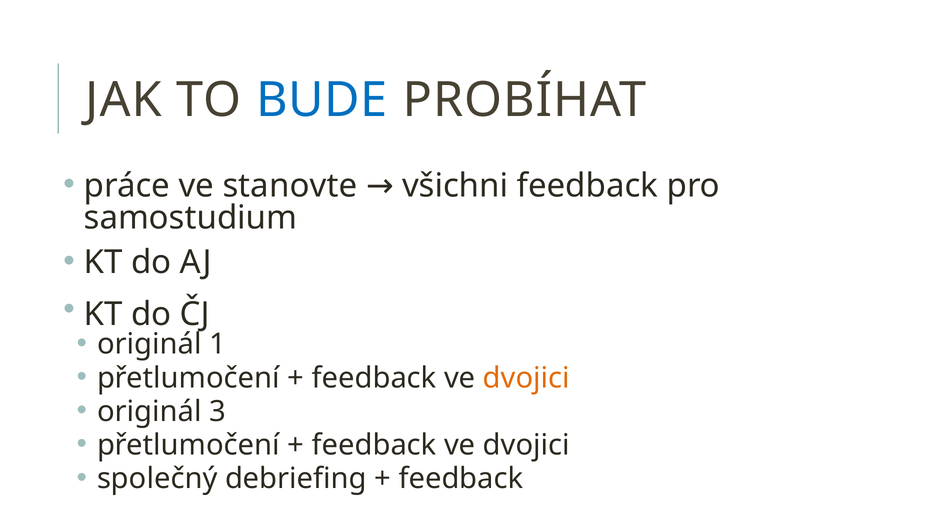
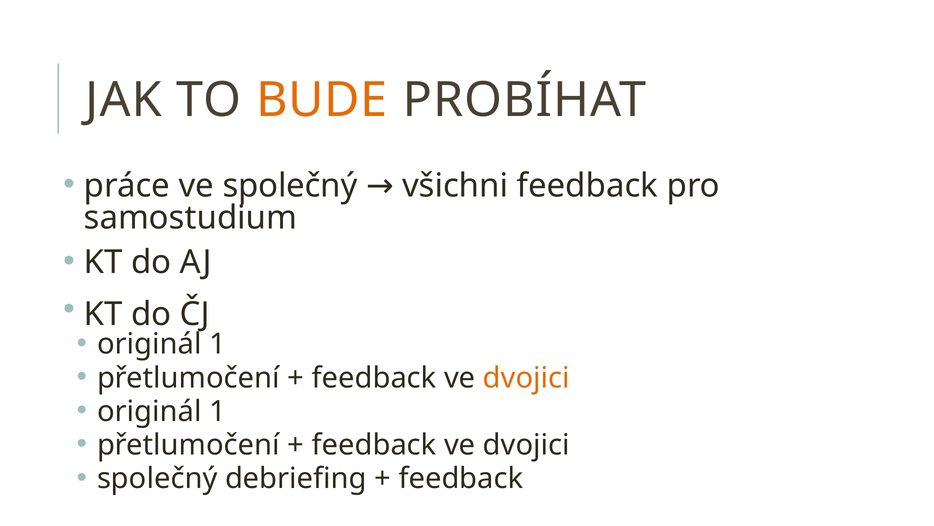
BUDE colour: blue -> orange (322, 100)
ve stanovte: stanovte -> společný (290, 185)
3: 3 -> 1 (217, 411)
